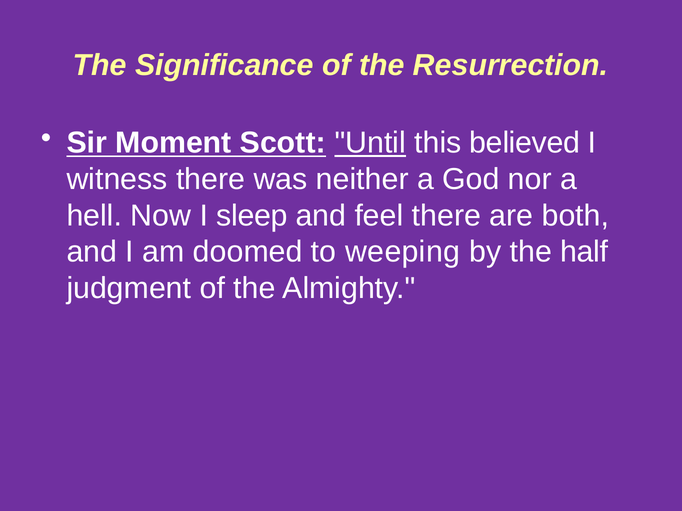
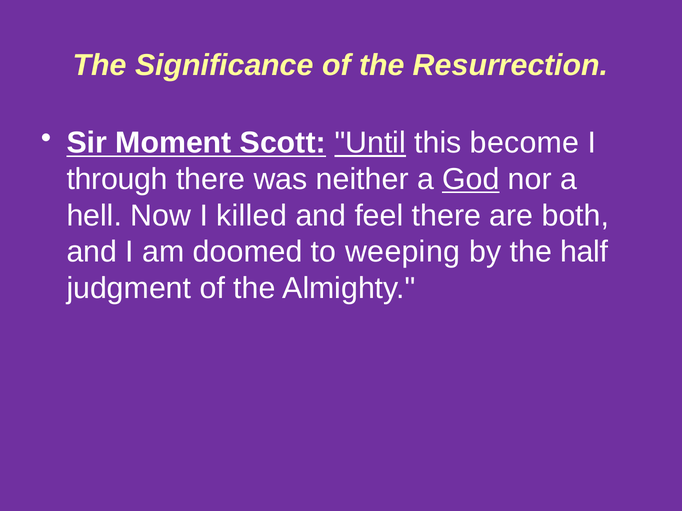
believed: believed -> become (525, 143)
witness: witness -> through (117, 179)
God underline: none -> present (471, 179)
sleep: sleep -> killed (252, 216)
